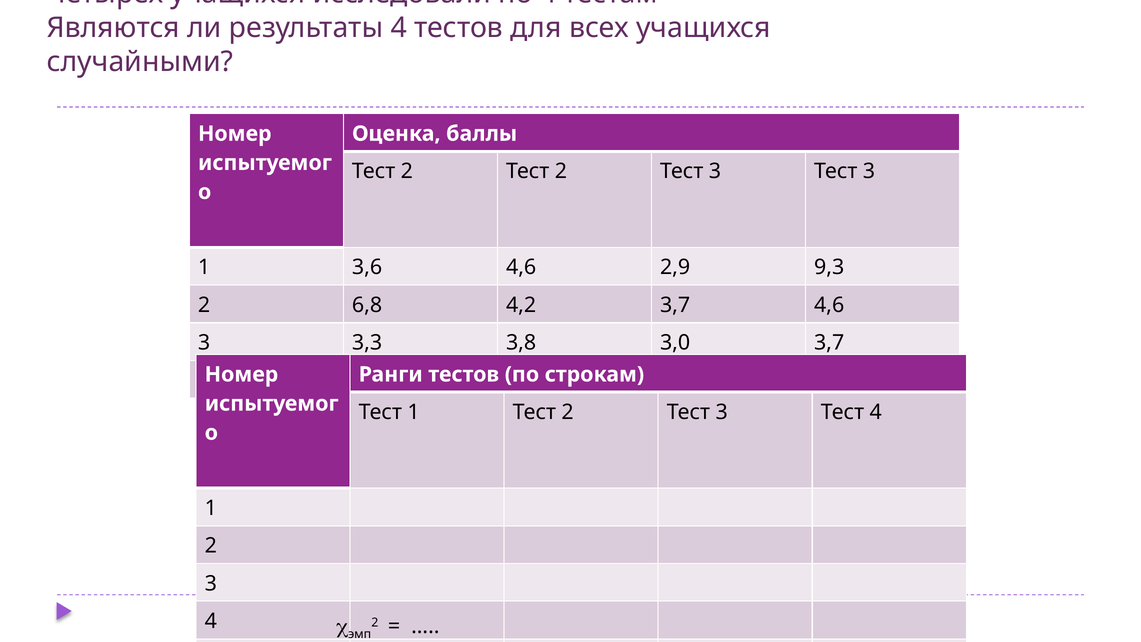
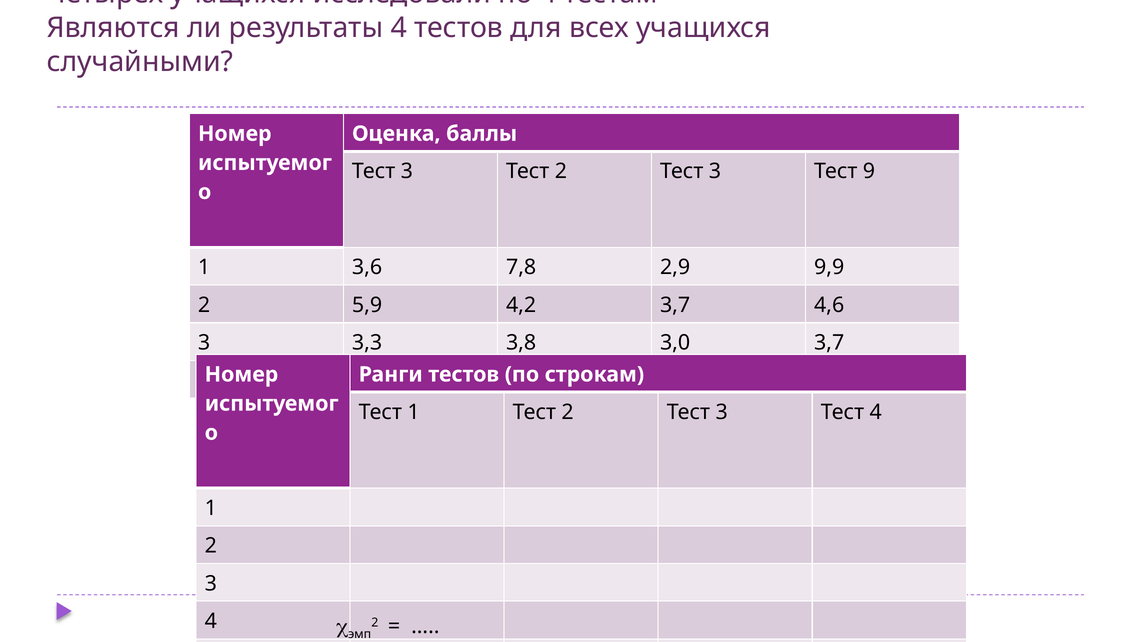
2: 2 -> 3 (407, 171)
3 Тест 3: 3 -> 9 (869, 171)
3,6 4,6: 4,6 -> 7,8 (521, 267)
9,3: 9,3 -> 9,9 (829, 267)
6,8: 6,8 -> 5,9 (367, 305)
